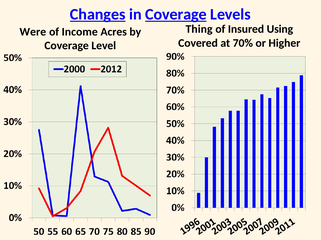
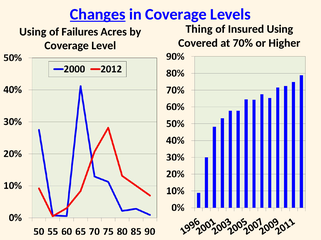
Coverage underline: present -> none (176, 14)
Were: Were -> Using (33, 32)
Income: Income -> Failures (80, 32)
